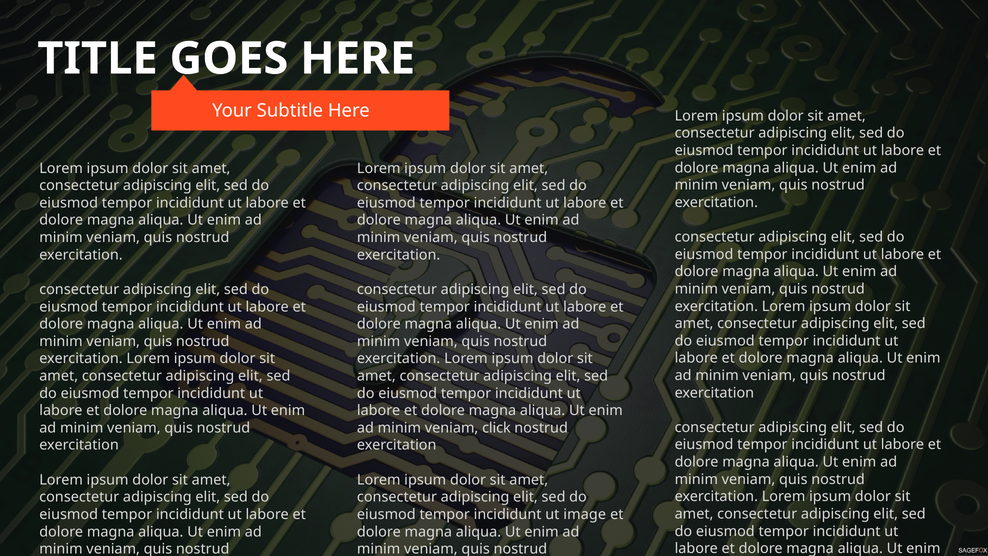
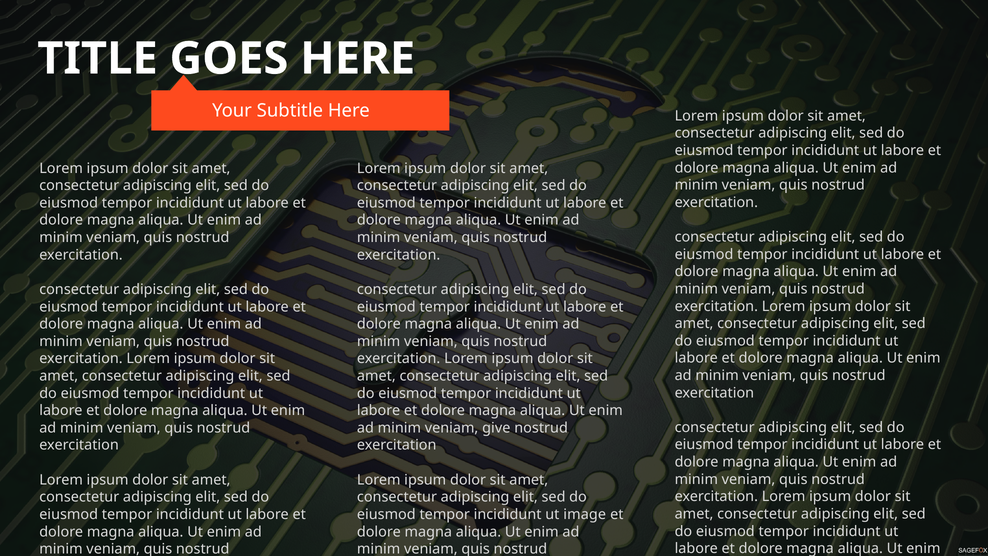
click: click -> give (496, 428)
